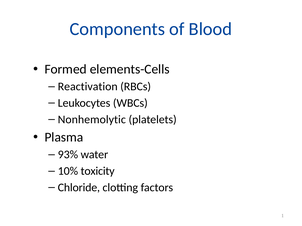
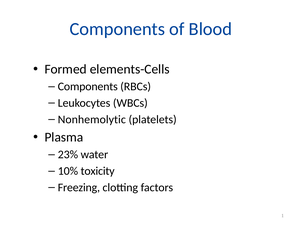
Reactivation: Reactivation -> Components (88, 87)
93%: 93% -> 23% (68, 155)
Chloride: Chloride -> Freezing (79, 188)
